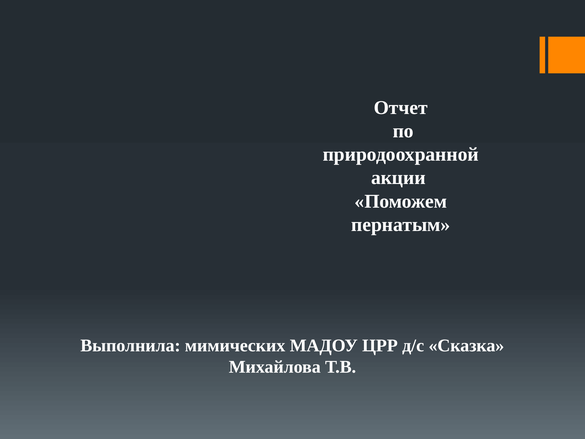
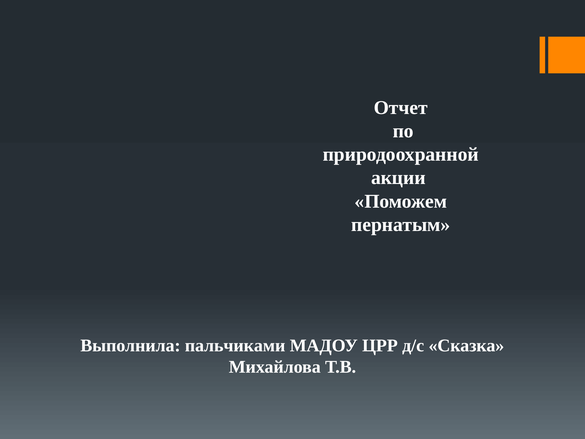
мимических: мимических -> пальчиками (235, 345)
